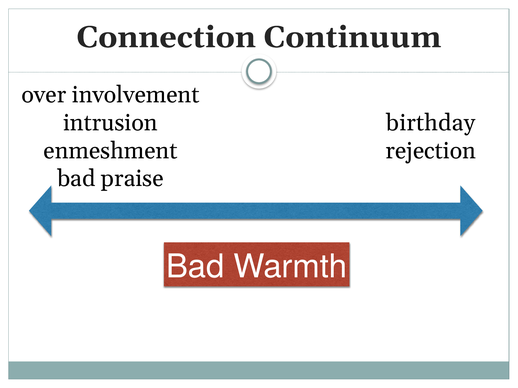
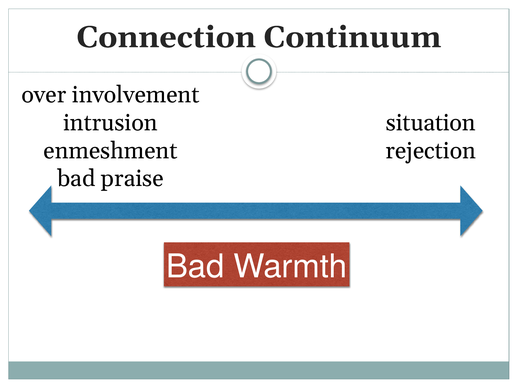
birthday: birthday -> situation (431, 123)
